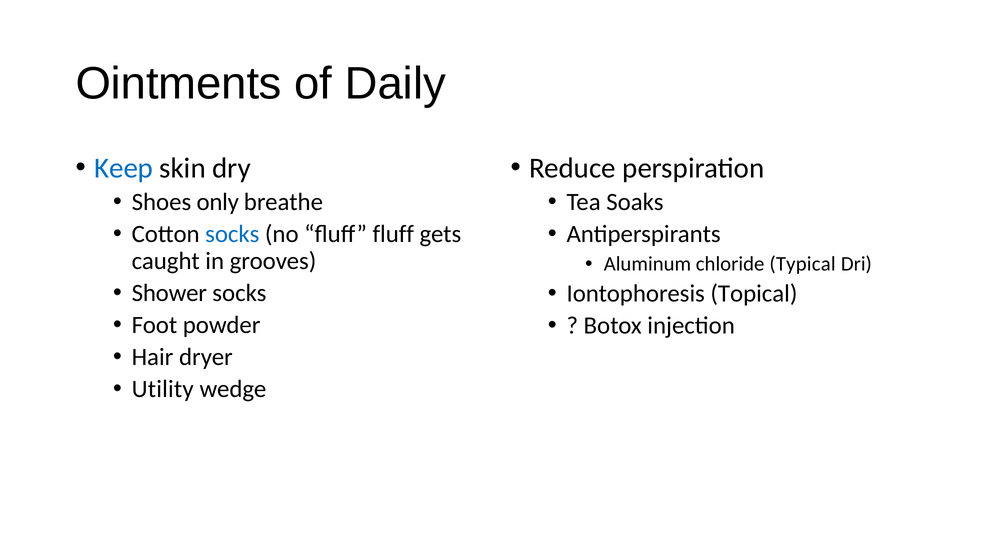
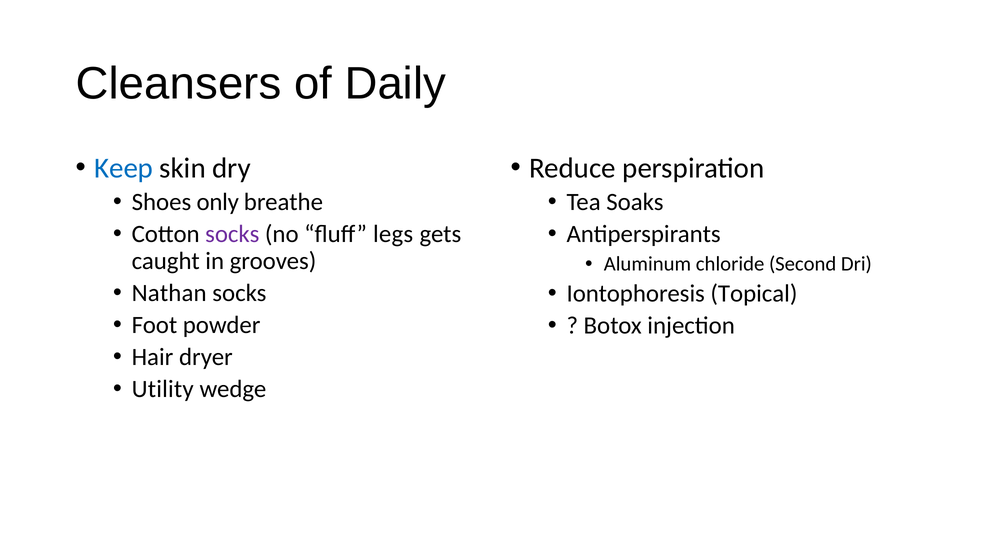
Ointments: Ointments -> Cleansers (179, 83)
socks colour: blue -> purple (232, 234)
fluff fluff: fluff -> legs (393, 234)
Typical: Typical -> Second (803, 264)
Shower: Shower -> Nathan (169, 293)
